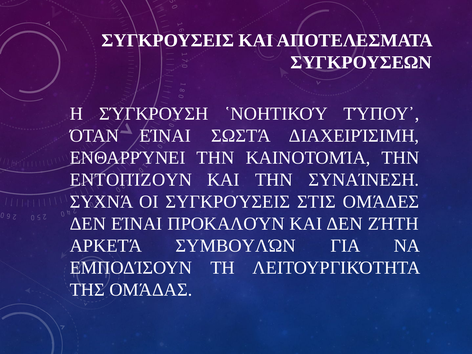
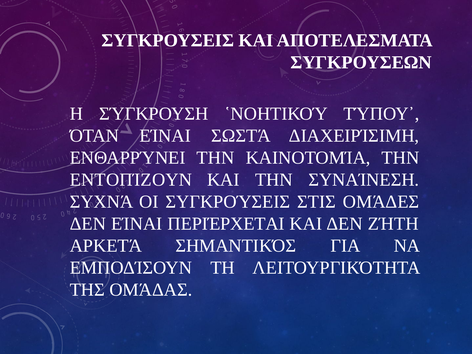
ΠΡΟΚΑΛΟΎΝ: ΠΡΟΚΑΛΟΎΝ -> ΠΕΡΙΈΡΧΕΤΑΙ (226, 224)
ΣΥΜΒΟΥΛΏΝ: ΣΥΜΒΟΥΛΏΝ -> ΣΗΜΑΝΤΙΚΌΣ (236, 246)
